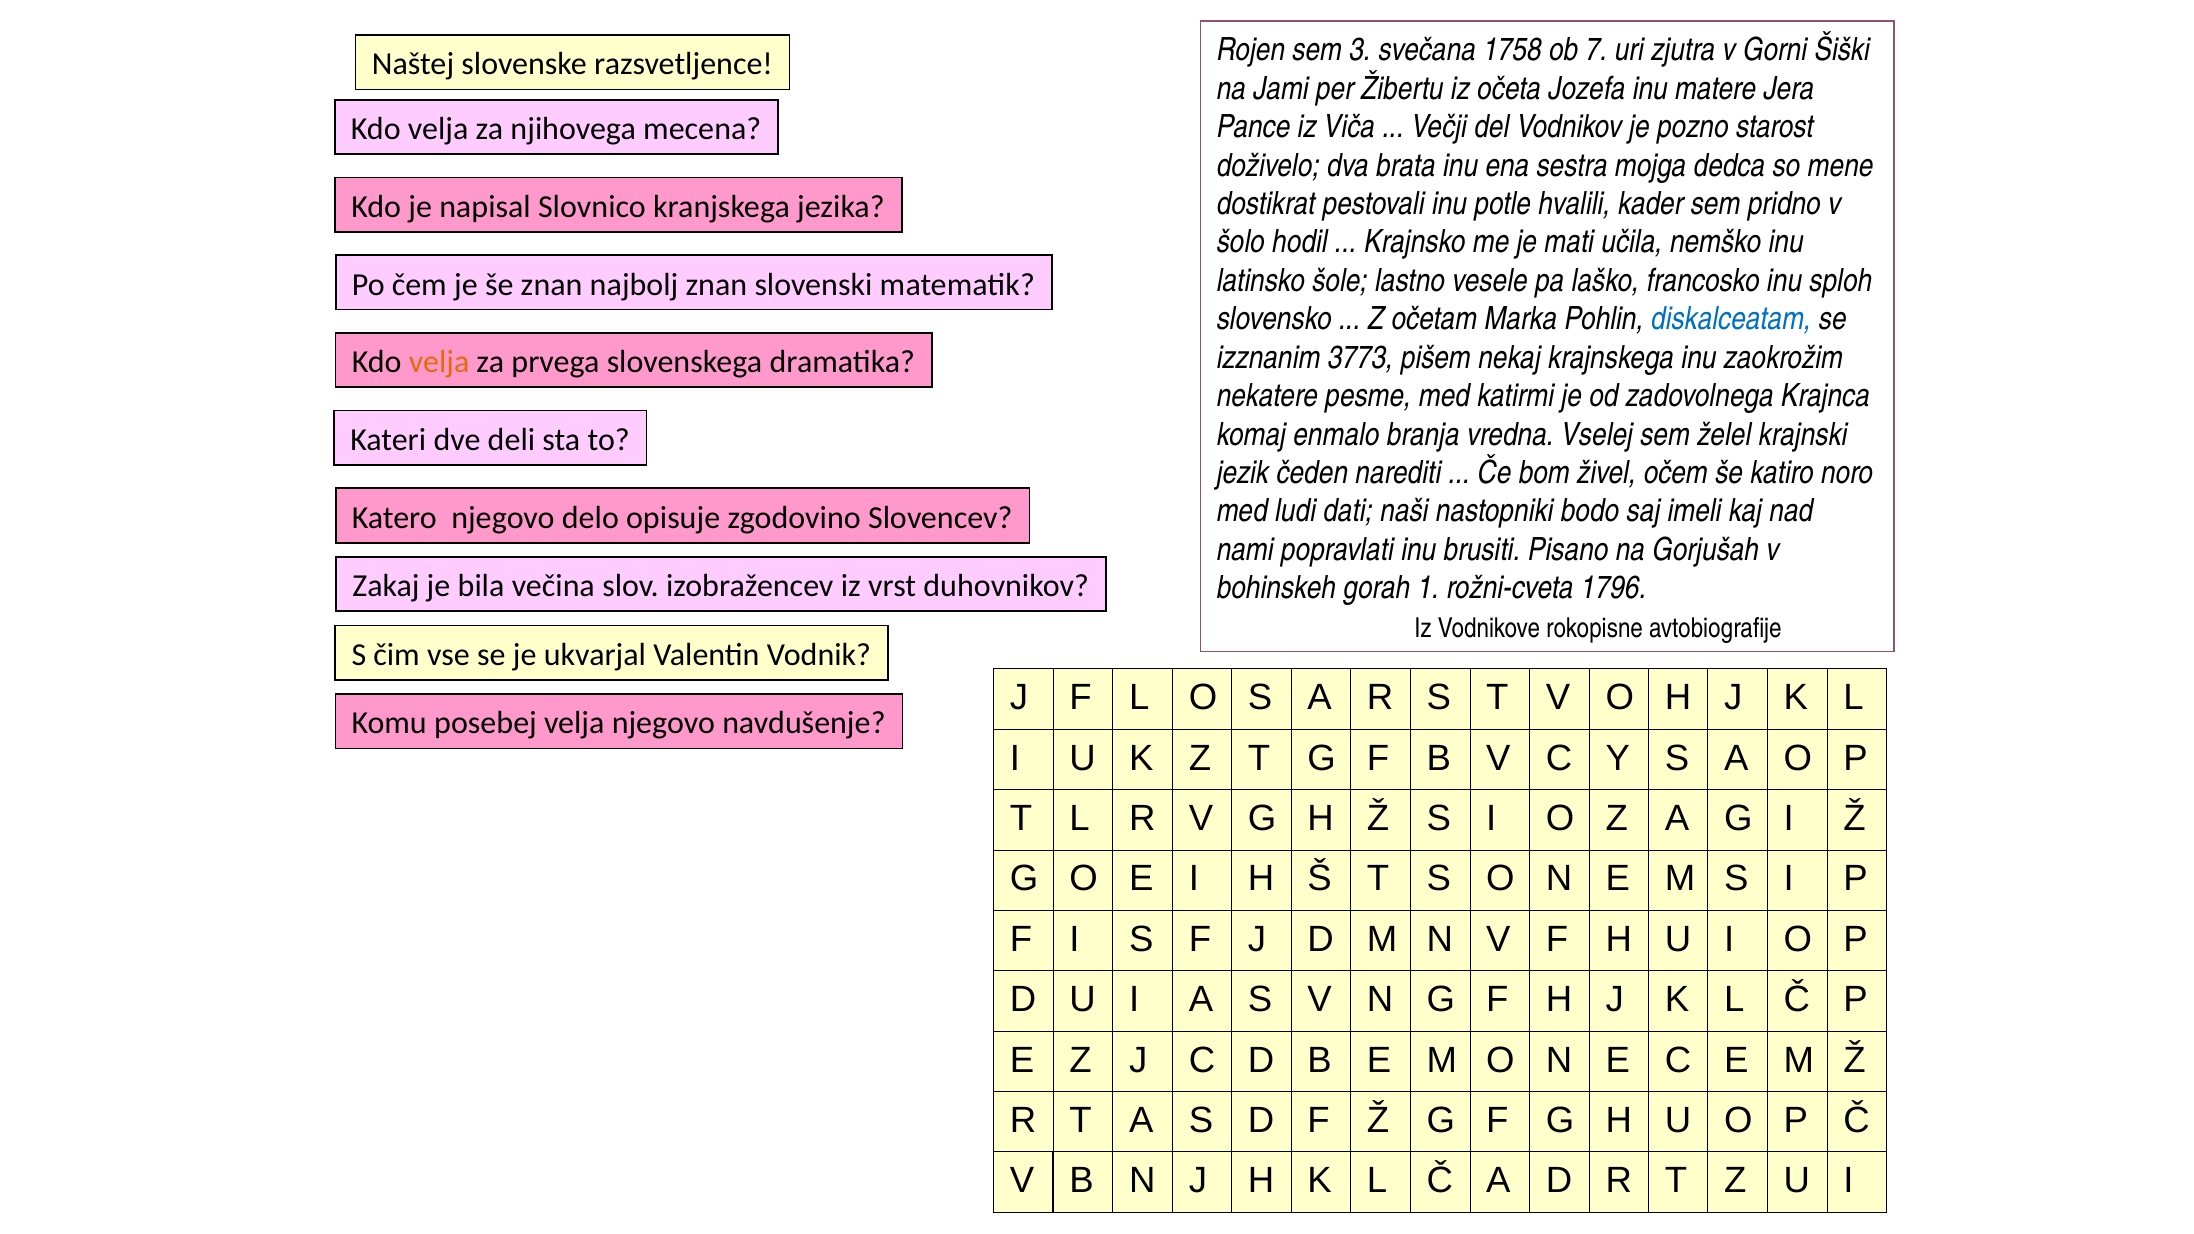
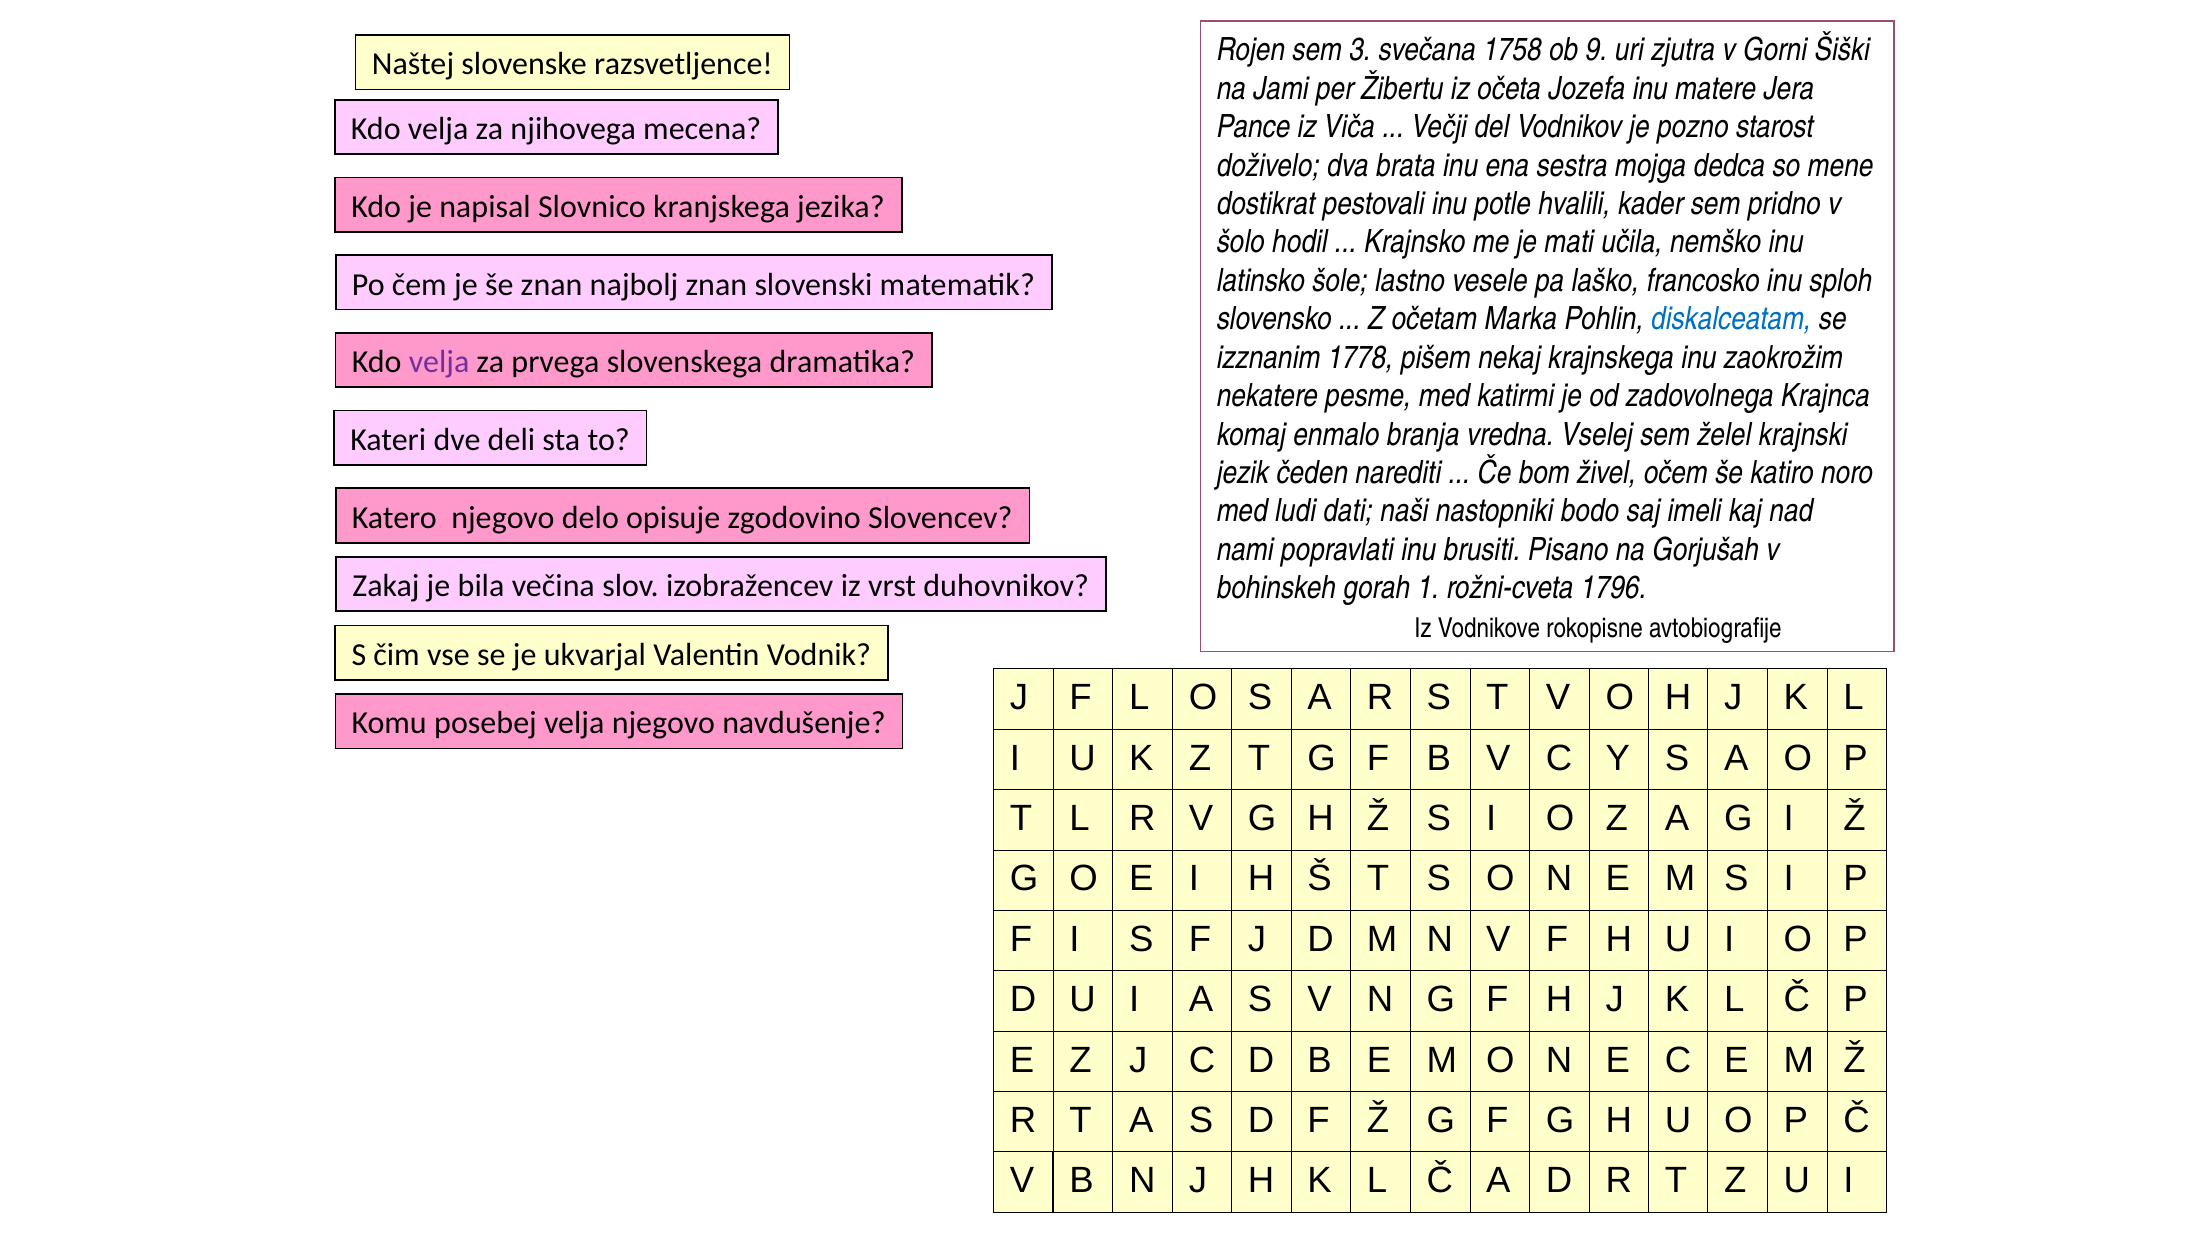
7: 7 -> 9 (1597, 50)
3773: 3773 -> 1778 (1361, 358)
velja colour: orange -> purple (439, 362)
